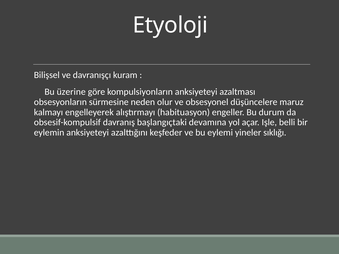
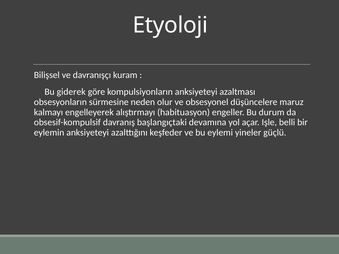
üzerine: üzerine -> giderek (71, 92)
sıklığı: sıklığı -> güçlü (275, 133)
